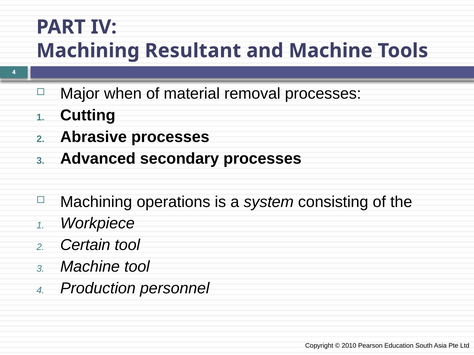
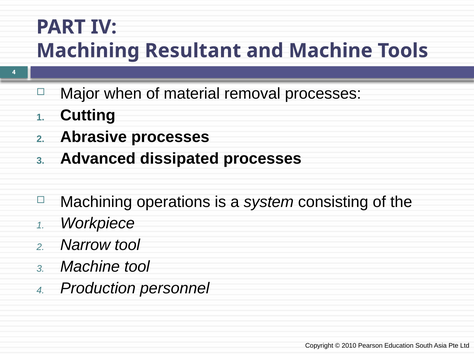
secondary: secondary -> dissipated (179, 159)
Certain: Certain -> Narrow (85, 245)
